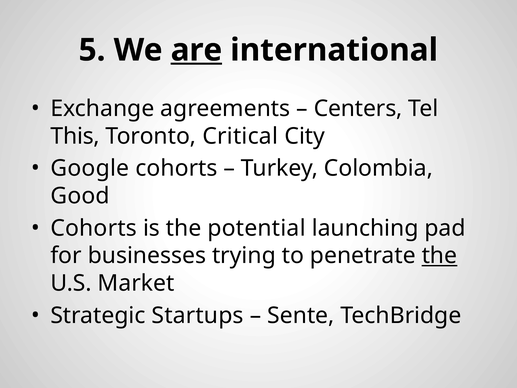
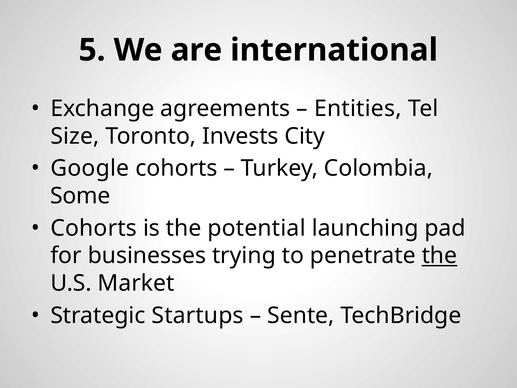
are underline: present -> none (196, 50)
Centers: Centers -> Entities (358, 108)
This: This -> Size (75, 136)
Critical: Critical -> Invests (240, 136)
Good: Good -> Some (80, 196)
